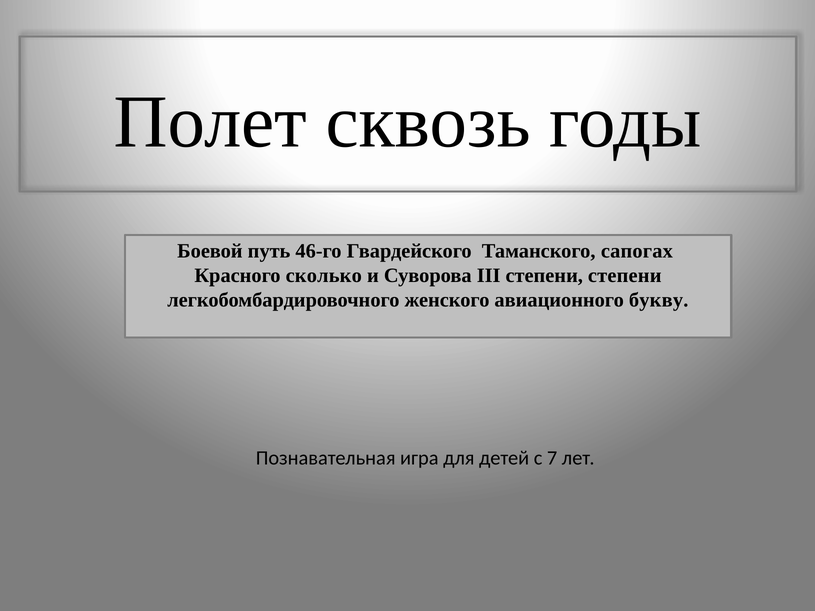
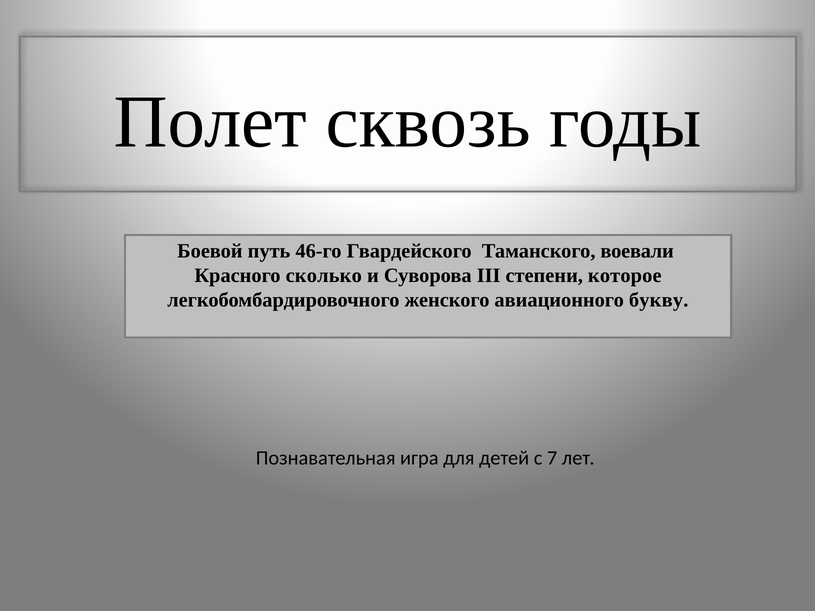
сапогах: сапогах -> воевали (637, 251)
степени степени: степени -> которое (625, 276)
